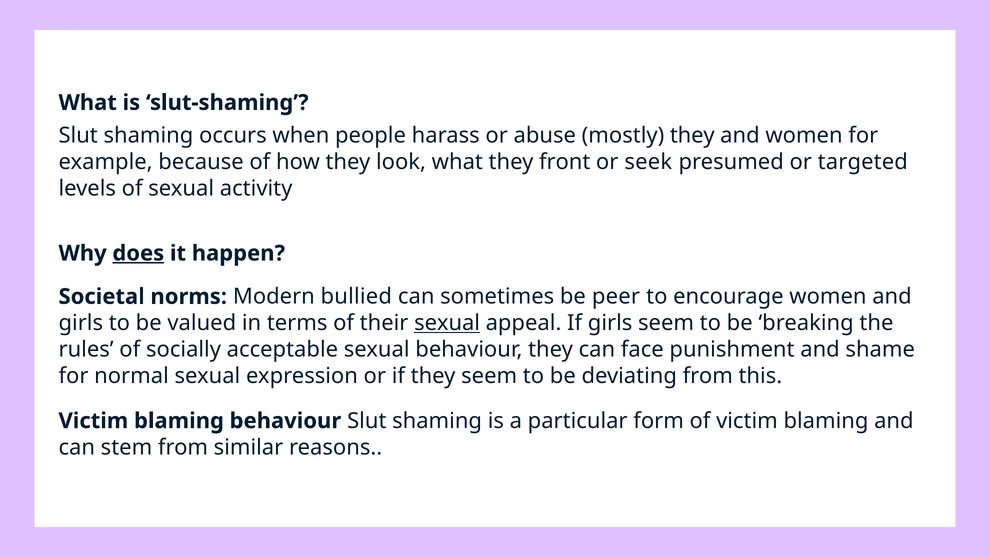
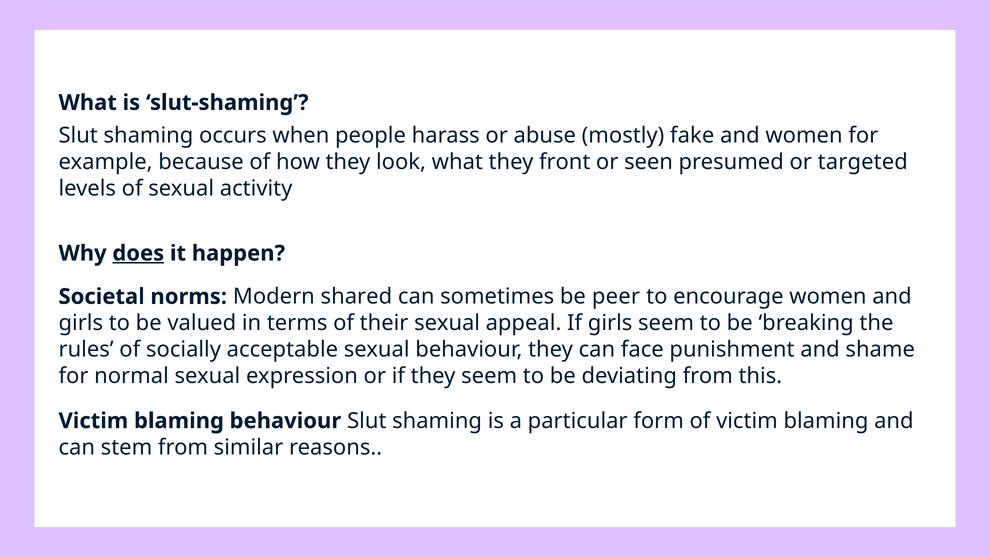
mostly they: they -> fake (692, 136)
seek: seek -> seen (649, 162)
bullied: bullied -> shared (356, 297)
sexual underline: present -> none (447, 323)
